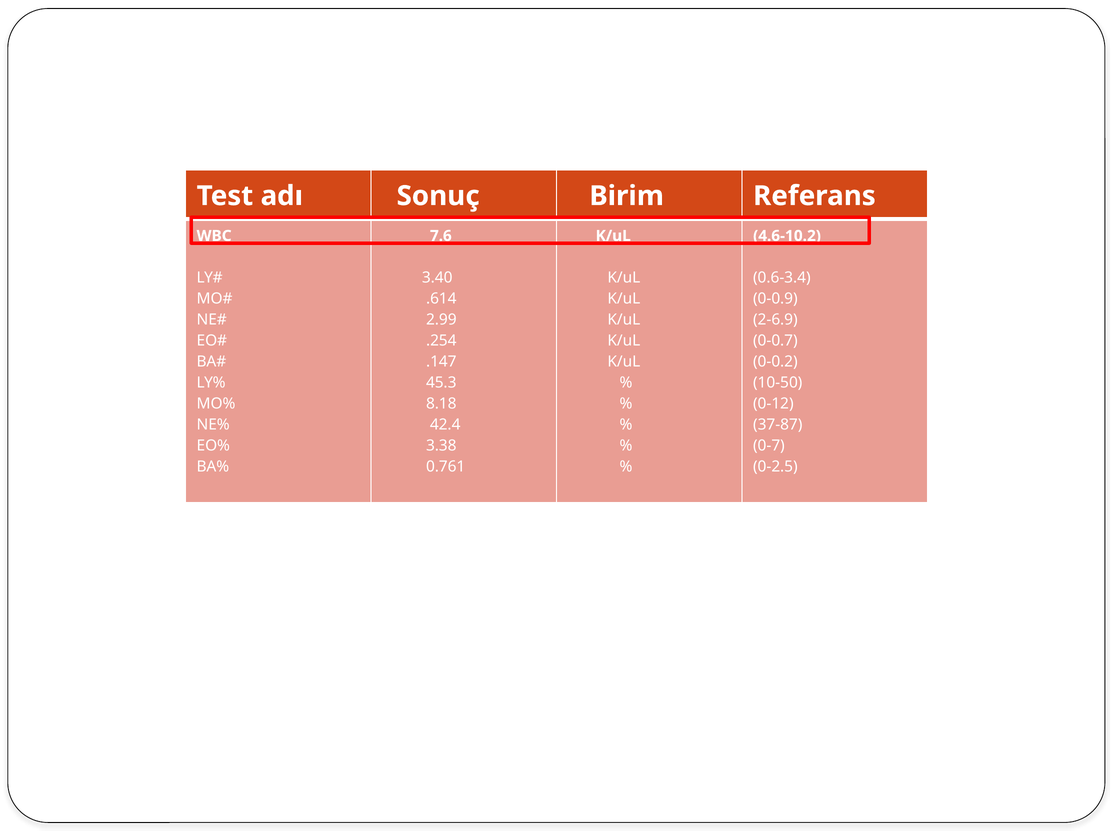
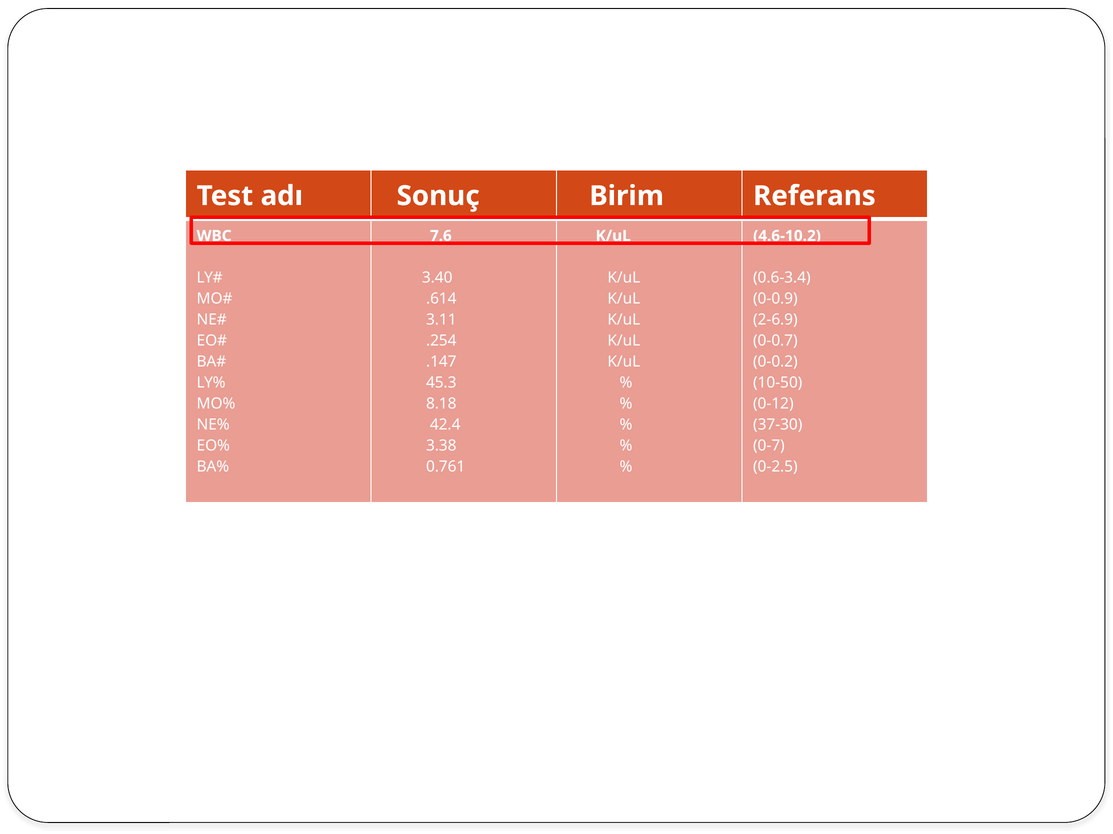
2.99: 2.99 -> 3.11 (441, 320)
37-87: 37-87 -> 37-30 (778, 425)
